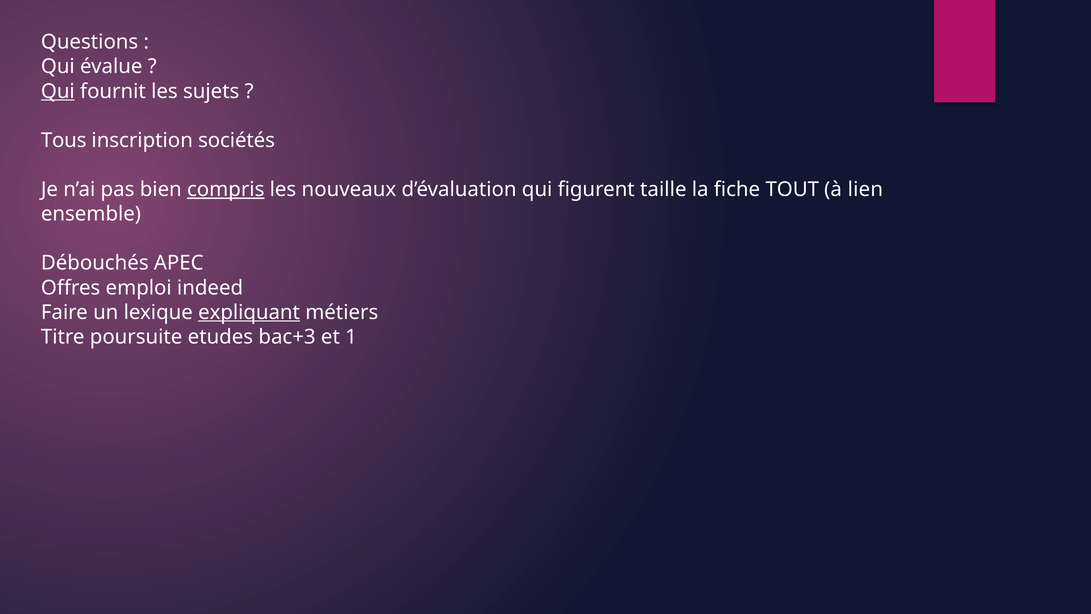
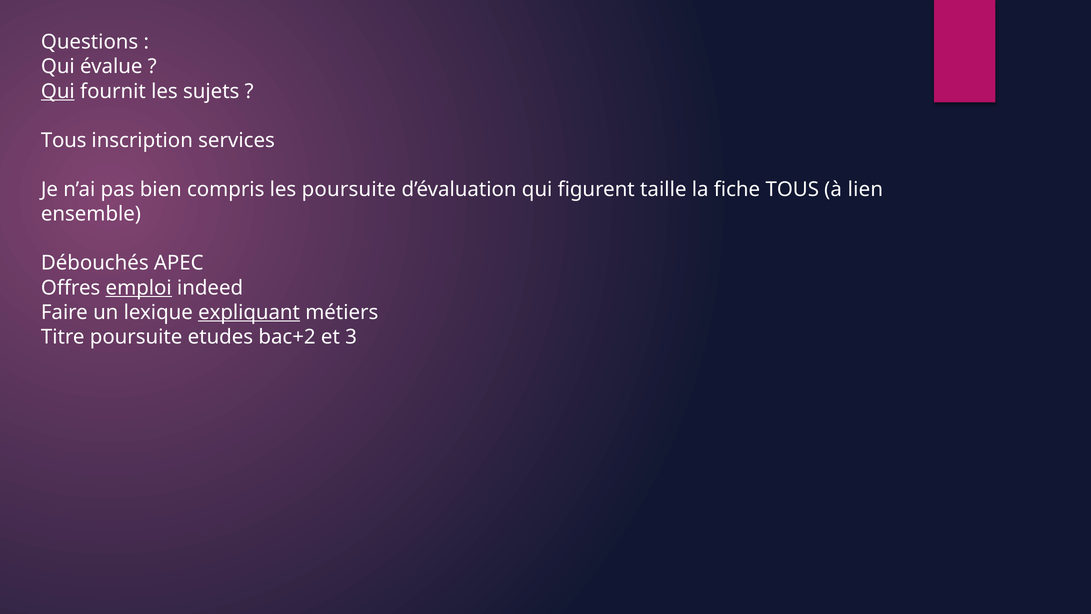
sociétés: sociétés -> services (237, 140)
compris underline: present -> none (226, 189)
les nouveaux: nouveaux -> poursuite (349, 189)
fiche TOUT: TOUT -> TOUS (792, 189)
emploi underline: none -> present (139, 288)
bac+3: bac+3 -> bac+2 (287, 337)
1: 1 -> 3 (351, 337)
